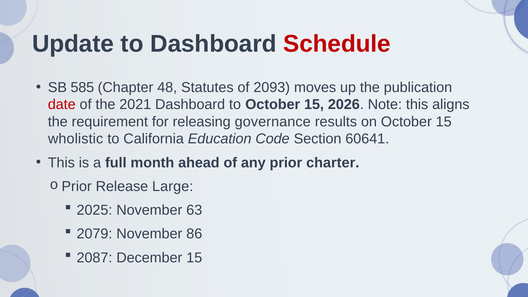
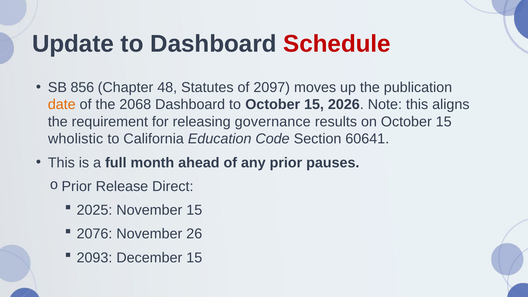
585: 585 -> 856 (82, 87)
2093: 2093 -> 2097 (272, 87)
date colour: red -> orange (62, 105)
2021: 2021 -> 2068 (135, 105)
charter: charter -> pauses (333, 163)
Large: Large -> Direct (173, 186)
November 63: 63 -> 15 (194, 210)
2079: 2079 -> 2076 (94, 234)
86: 86 -> 26 (194, 234)
2087: 2087 -> 2093 (94, 258)
